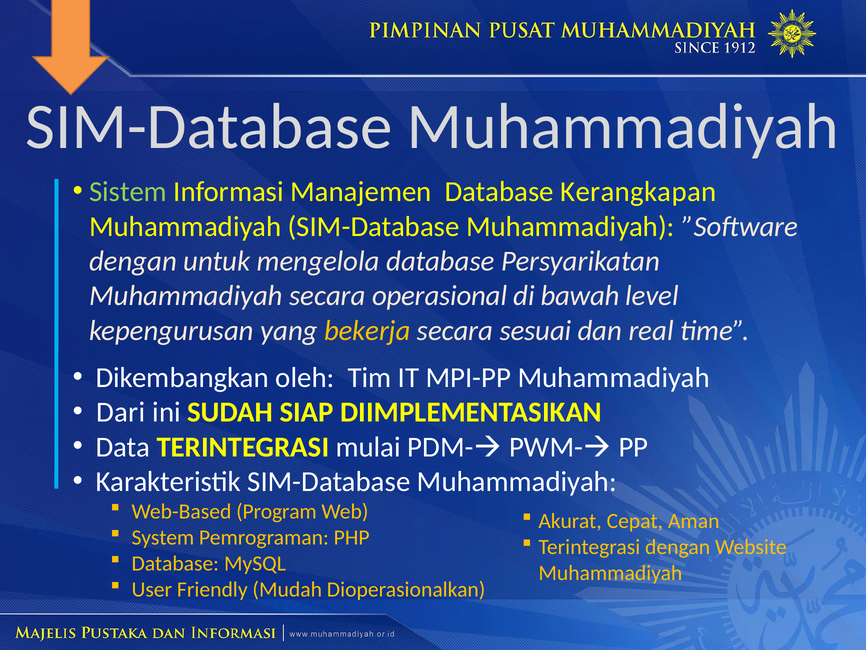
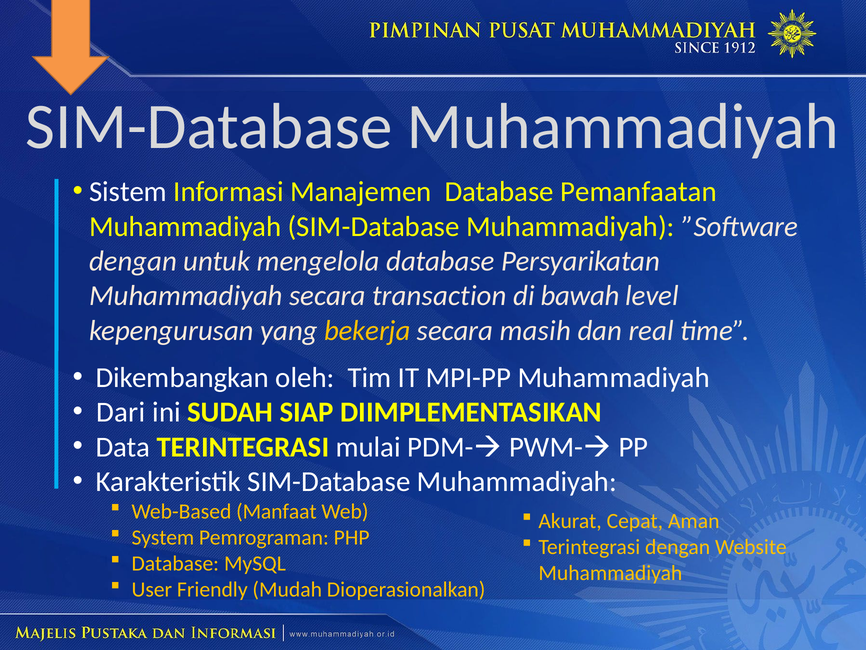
Sistem colour: light green -> white (128, 192)
Kerangkapan: Kerangkapan -> Pemanfaatan (639, 192)
operasional: operasional -> transaction (439, 296)
sesuai: sesuai -> masih (535, 330)
Program: Program -> Manfaat (276, 511)
